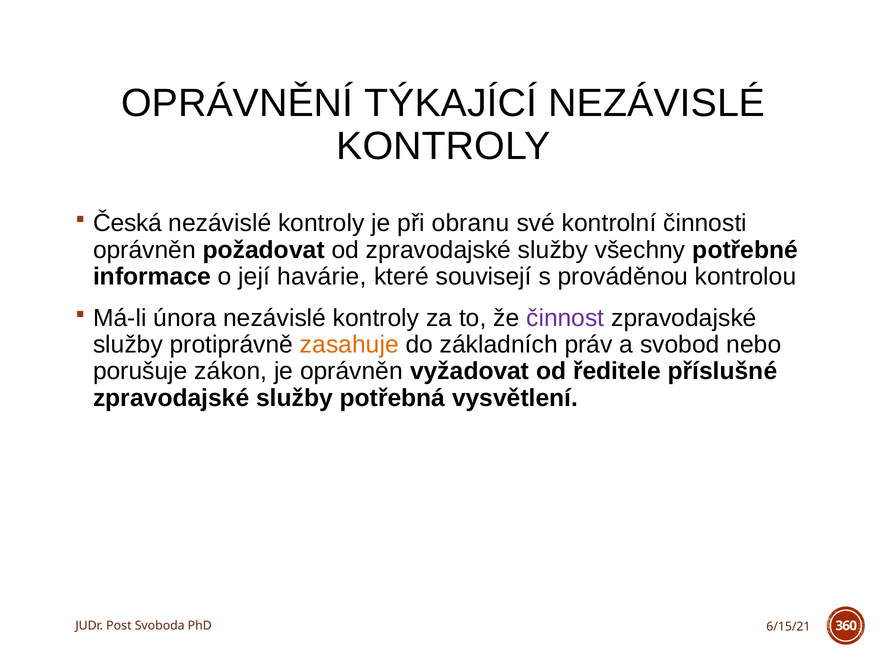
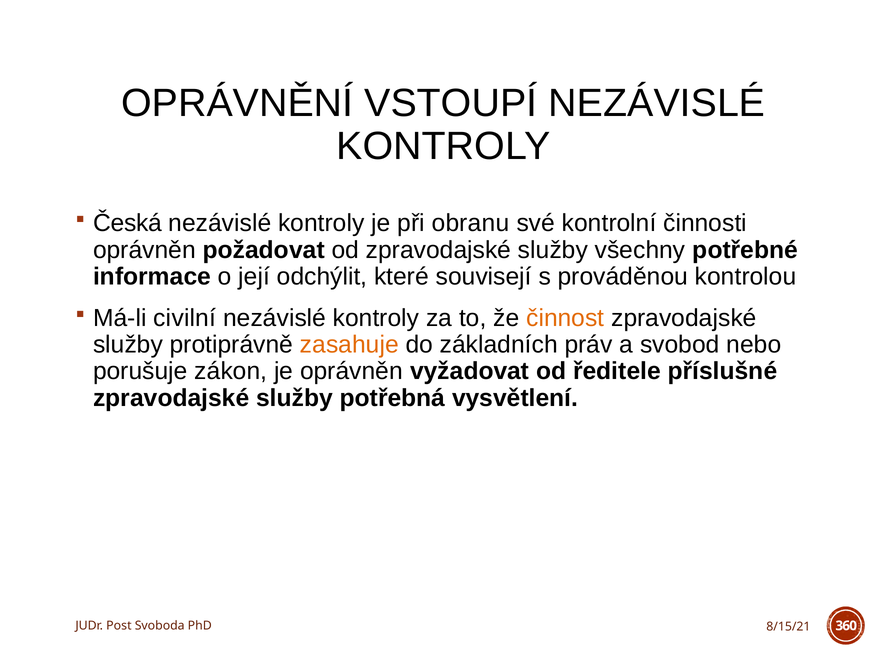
TÝKAJÍCÍ: TÝKAJÍCÍ -> VSTOUPÍ (451, 103)
havárie: havárie -> odchýlit (322, 277)
února: února -> civilní (185, 318)
činnost colour: purple -> orange (565, 318)
6/15/21: 6/15/21 -> 8/15/21 (788, 627)
